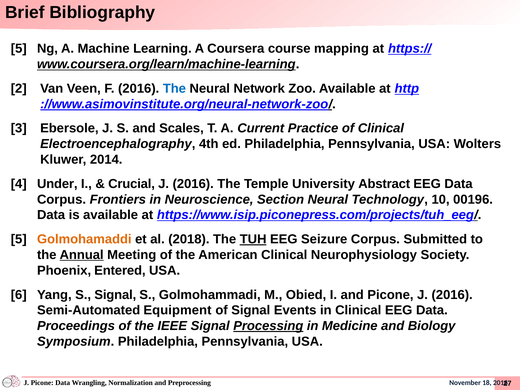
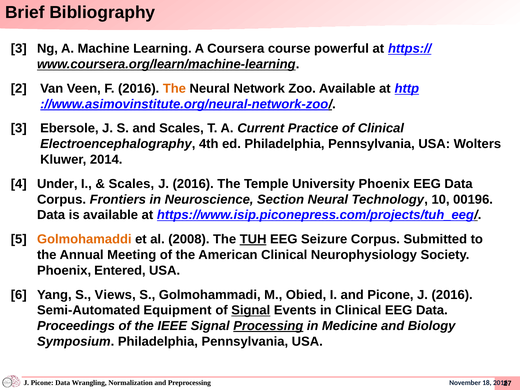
5: 5 -> 3 (19, 49)
mapping: mapping -> powerful (341, 49)
The colour: blue -> orange (174, 88)
Crucial: Crucial -> Scales (131, 184)
University Abstract: Abstract -> Phoenix (384, 184)
2018: 2018 -> 2008 (189, 239)
Annual underline: present -> none (82, 255)
S Signal: Signal -> Views (115, 295)
Signal underline: none -> present (251, 310)
